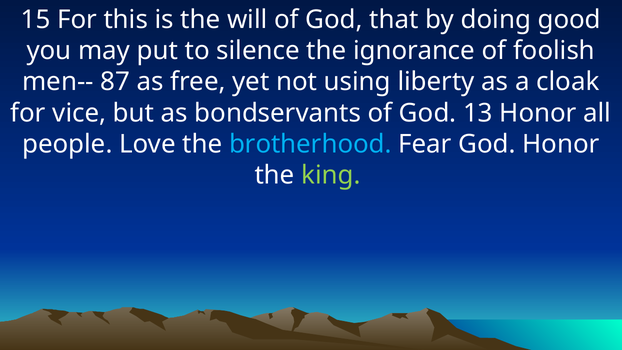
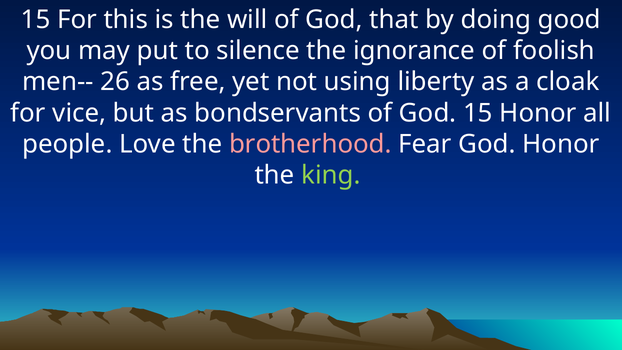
87: 87 -> 26 (115, 82)
God 13: 13 -> 15 (478, 113)
brotherhood colour: light blue -> pink (310, 144)
